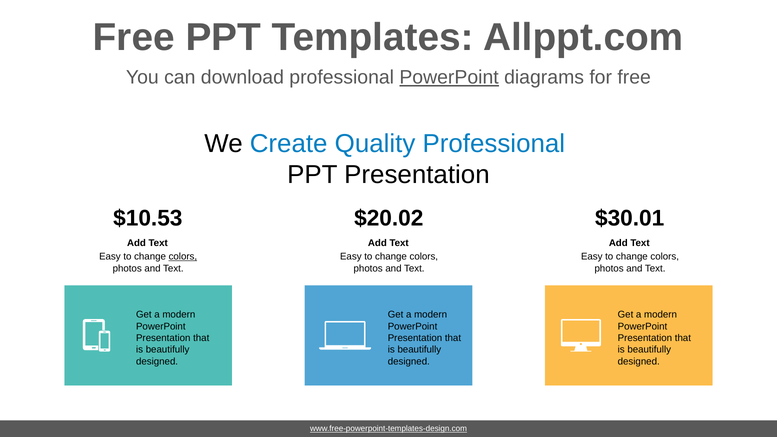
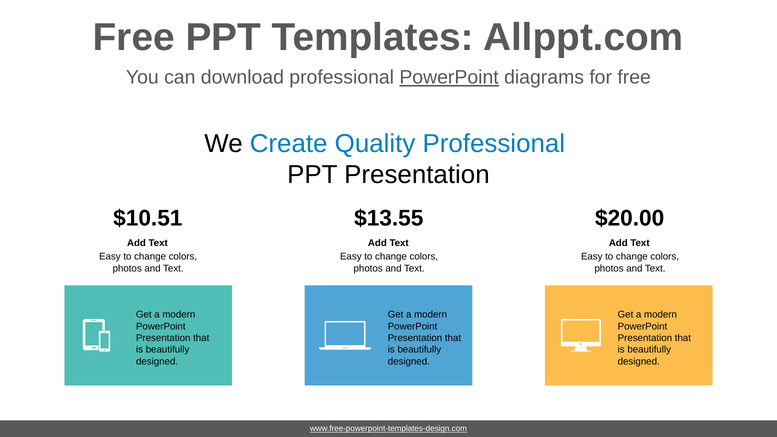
$10.53: $10.53 -> $10.51 (148, 218)
$20.02: $20.02 -> $13.55 (389, 218)
$30.01: $30.01 -> $20.00 (630, 218)
colors underline: present -> none (183, 257)
